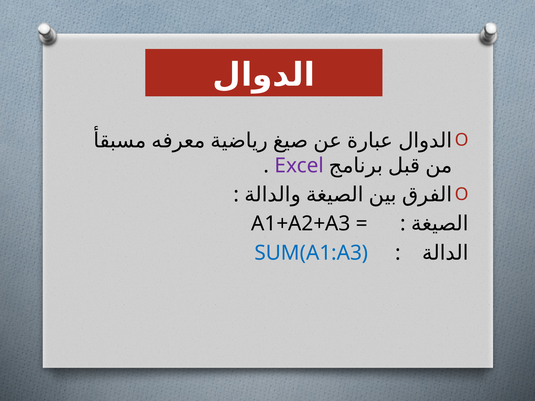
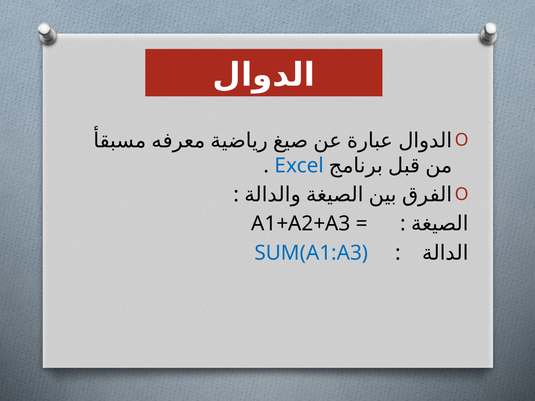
Excel colour: purple -> blue (299, 166)
